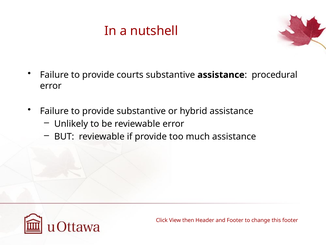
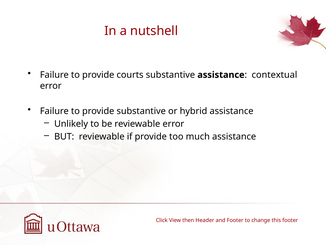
procedural: procedural -> contextual (274, 75)
